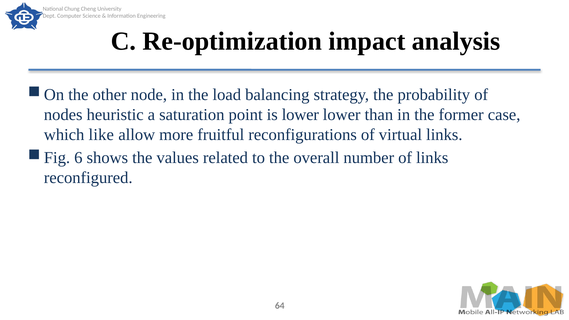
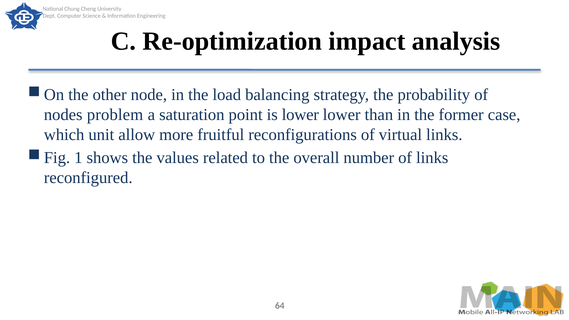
heuristic: heuristic -> problem (115, 115)
like: like -> unit (101, 135)
6: 6 -> 1 (78, 158)
